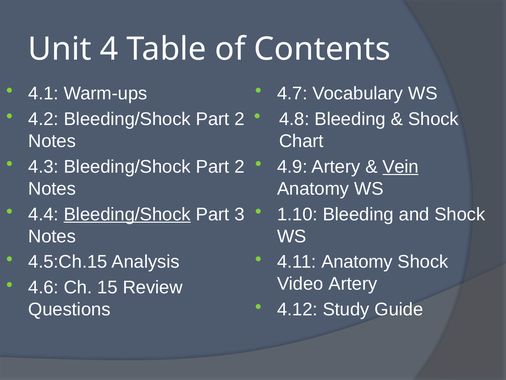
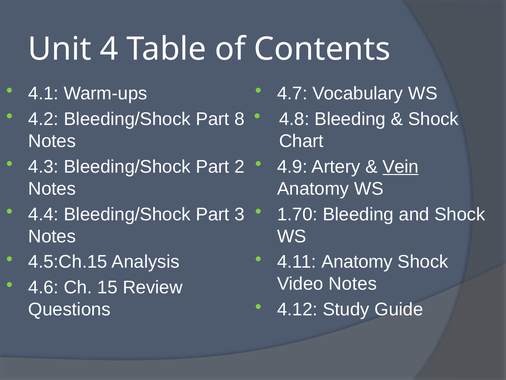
4.2 Bleeding/Shock Part 2: 2 -> 8 (239, 119)
Bleeding/Shock underline: present -> none (127, 214)
1.10: 1.10 -> 1.70 (297, 214)
Video Artery: Artery -> Notes (353, 284)
